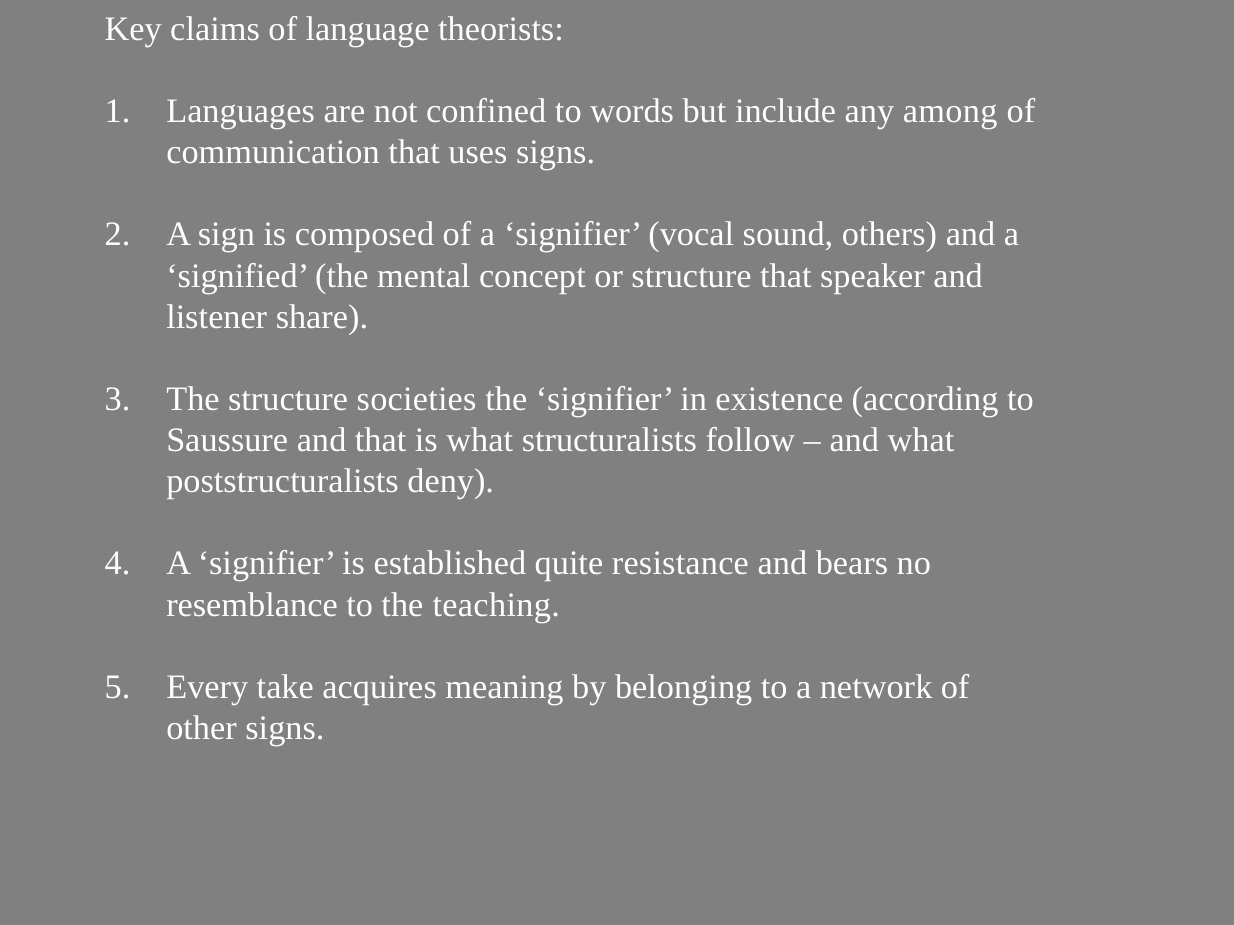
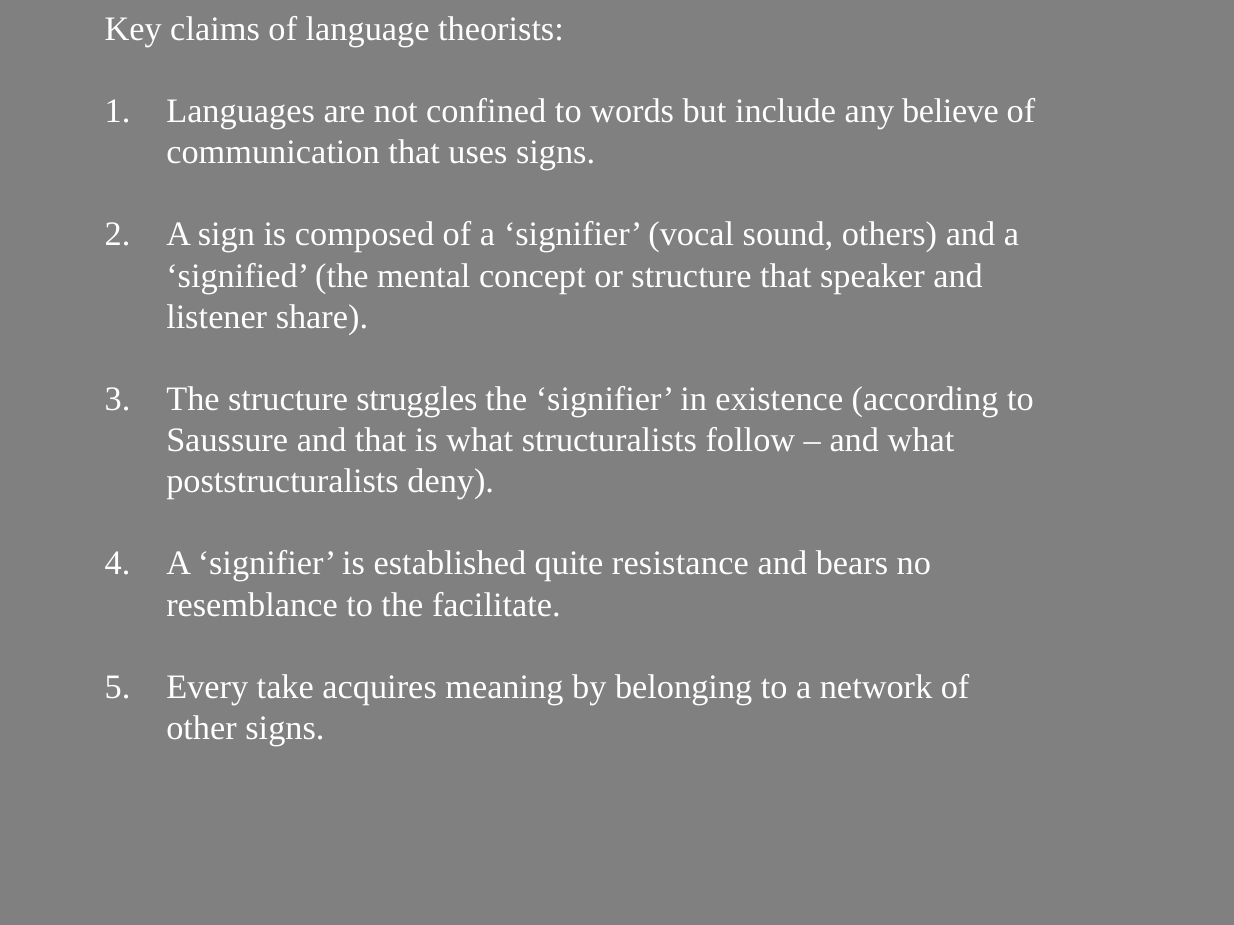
among: among -> believe (951, 111)
societies: societies -> struggles (417, 399)
teaching: teaching -> facilitate (496, 605)
